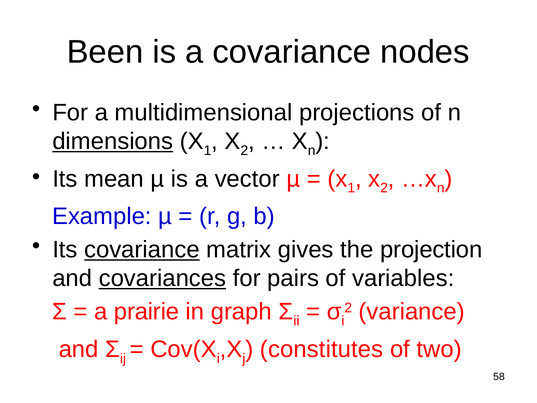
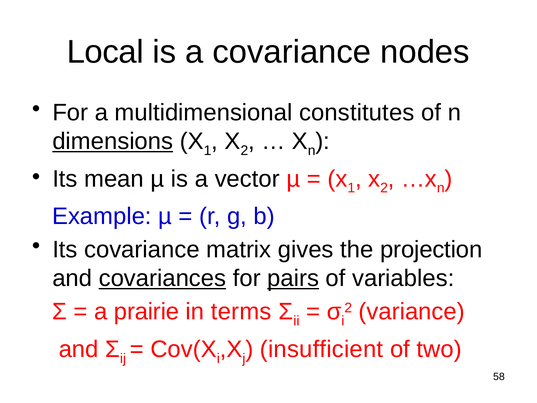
Been: Been -> Local (105, 52)
projections: projections -> constitutes (357, 113)
covariance underline: present -> none (142, 249)
pairs underline: none -> present (293, 278)
graph: graph -> terms (241, 312)
constitutes: constitutes -> insufficient (322, 349)
